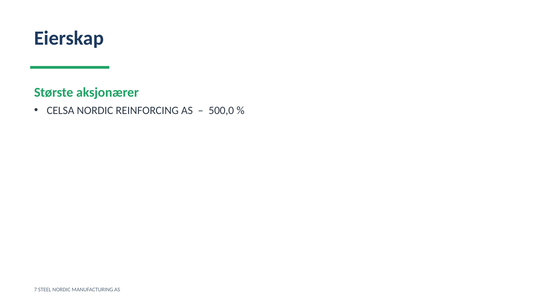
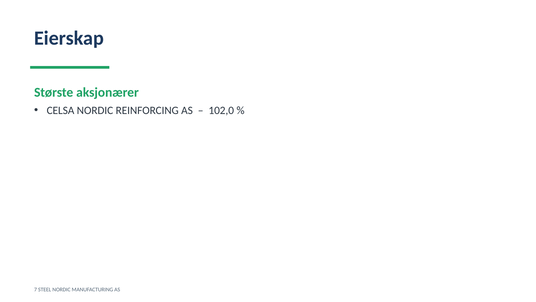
500,0: 500,0 -> 102,0 (221, 110)
